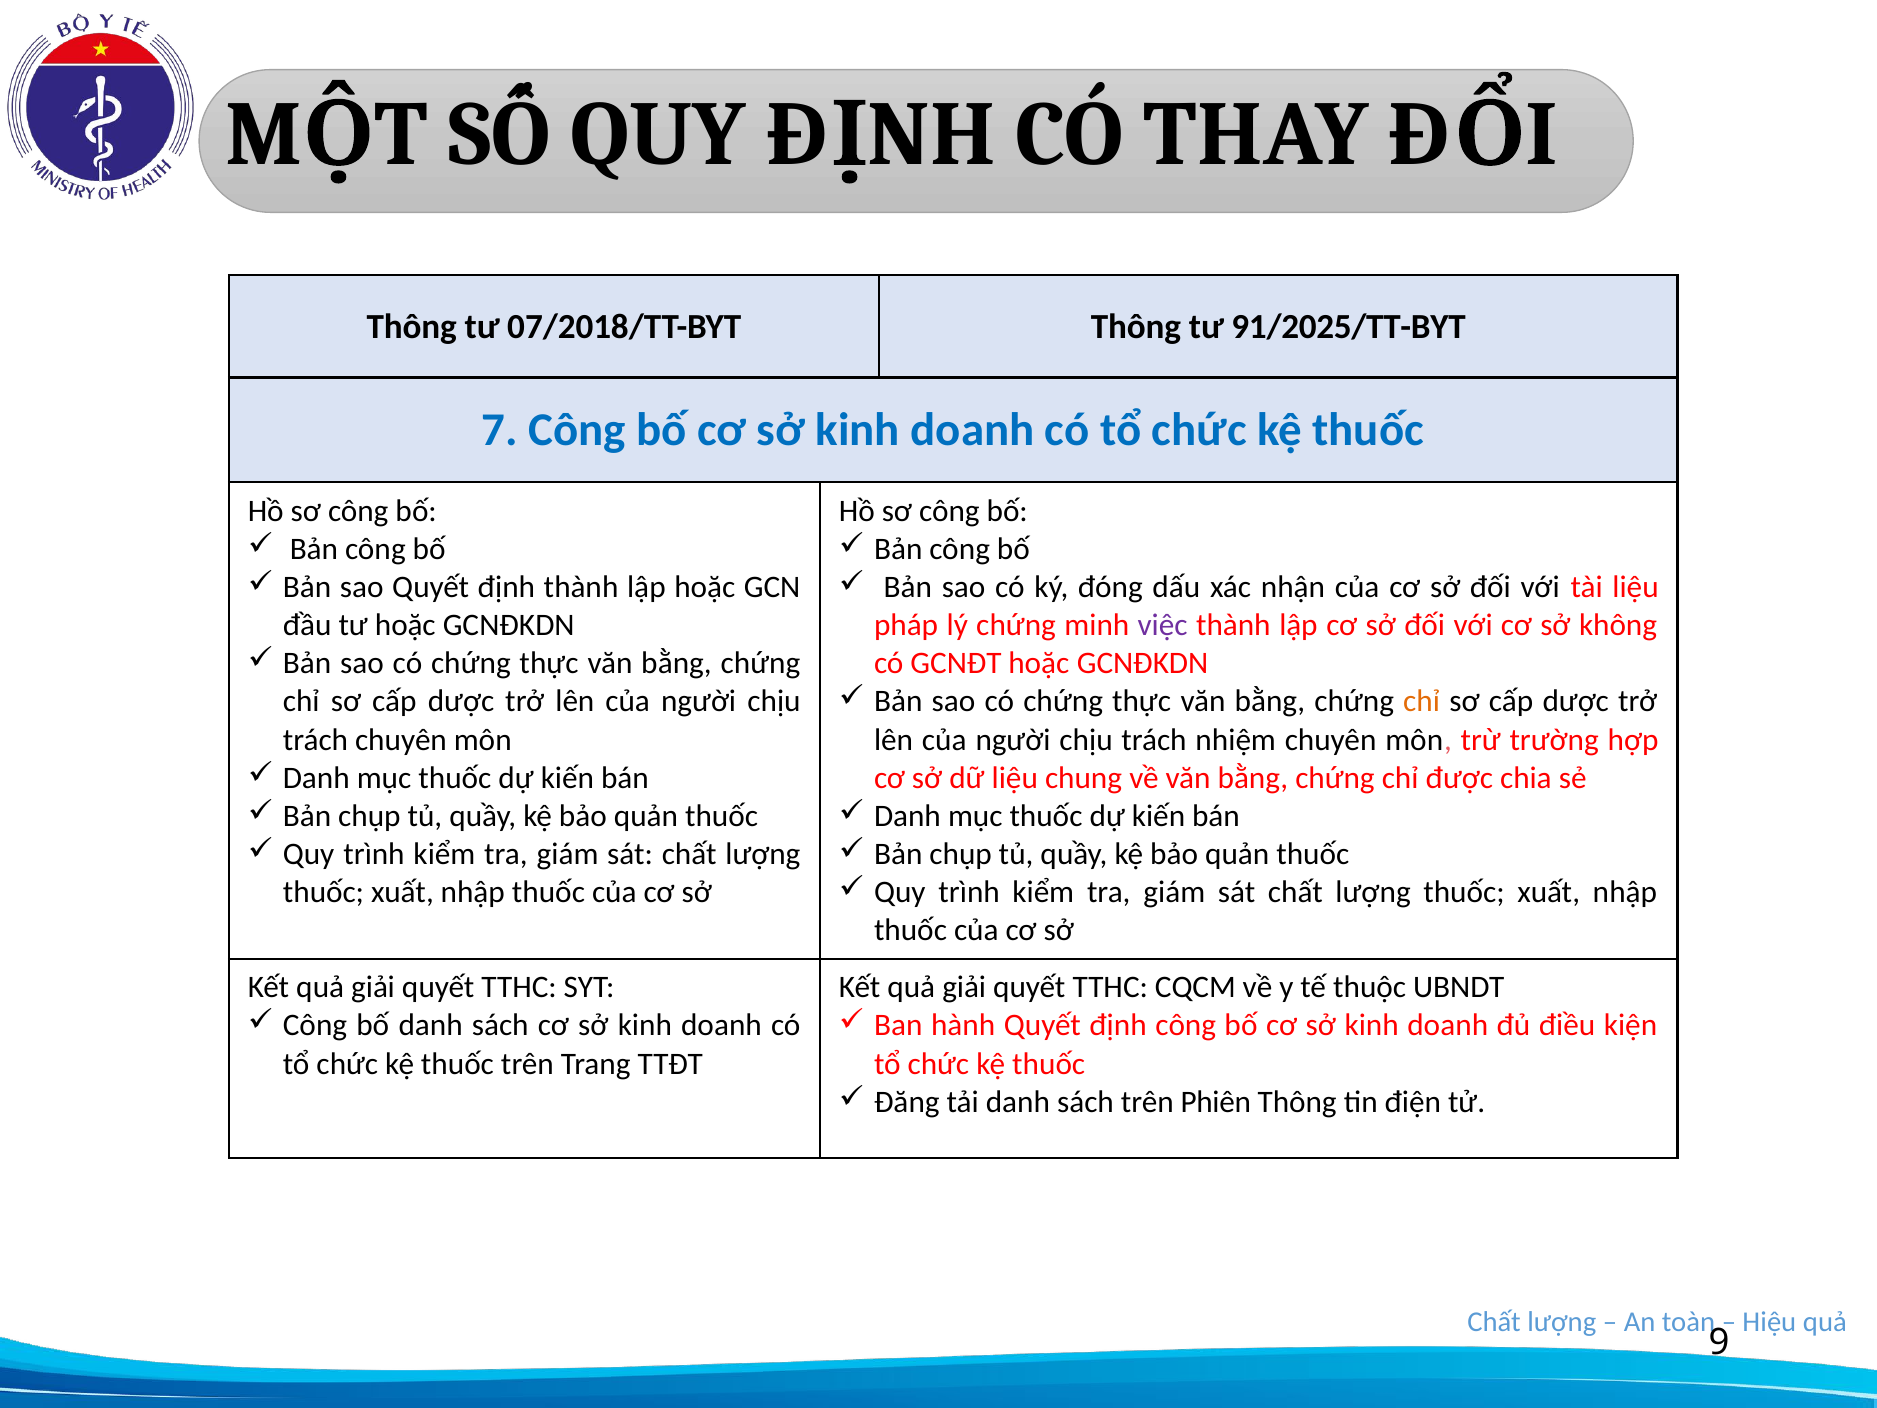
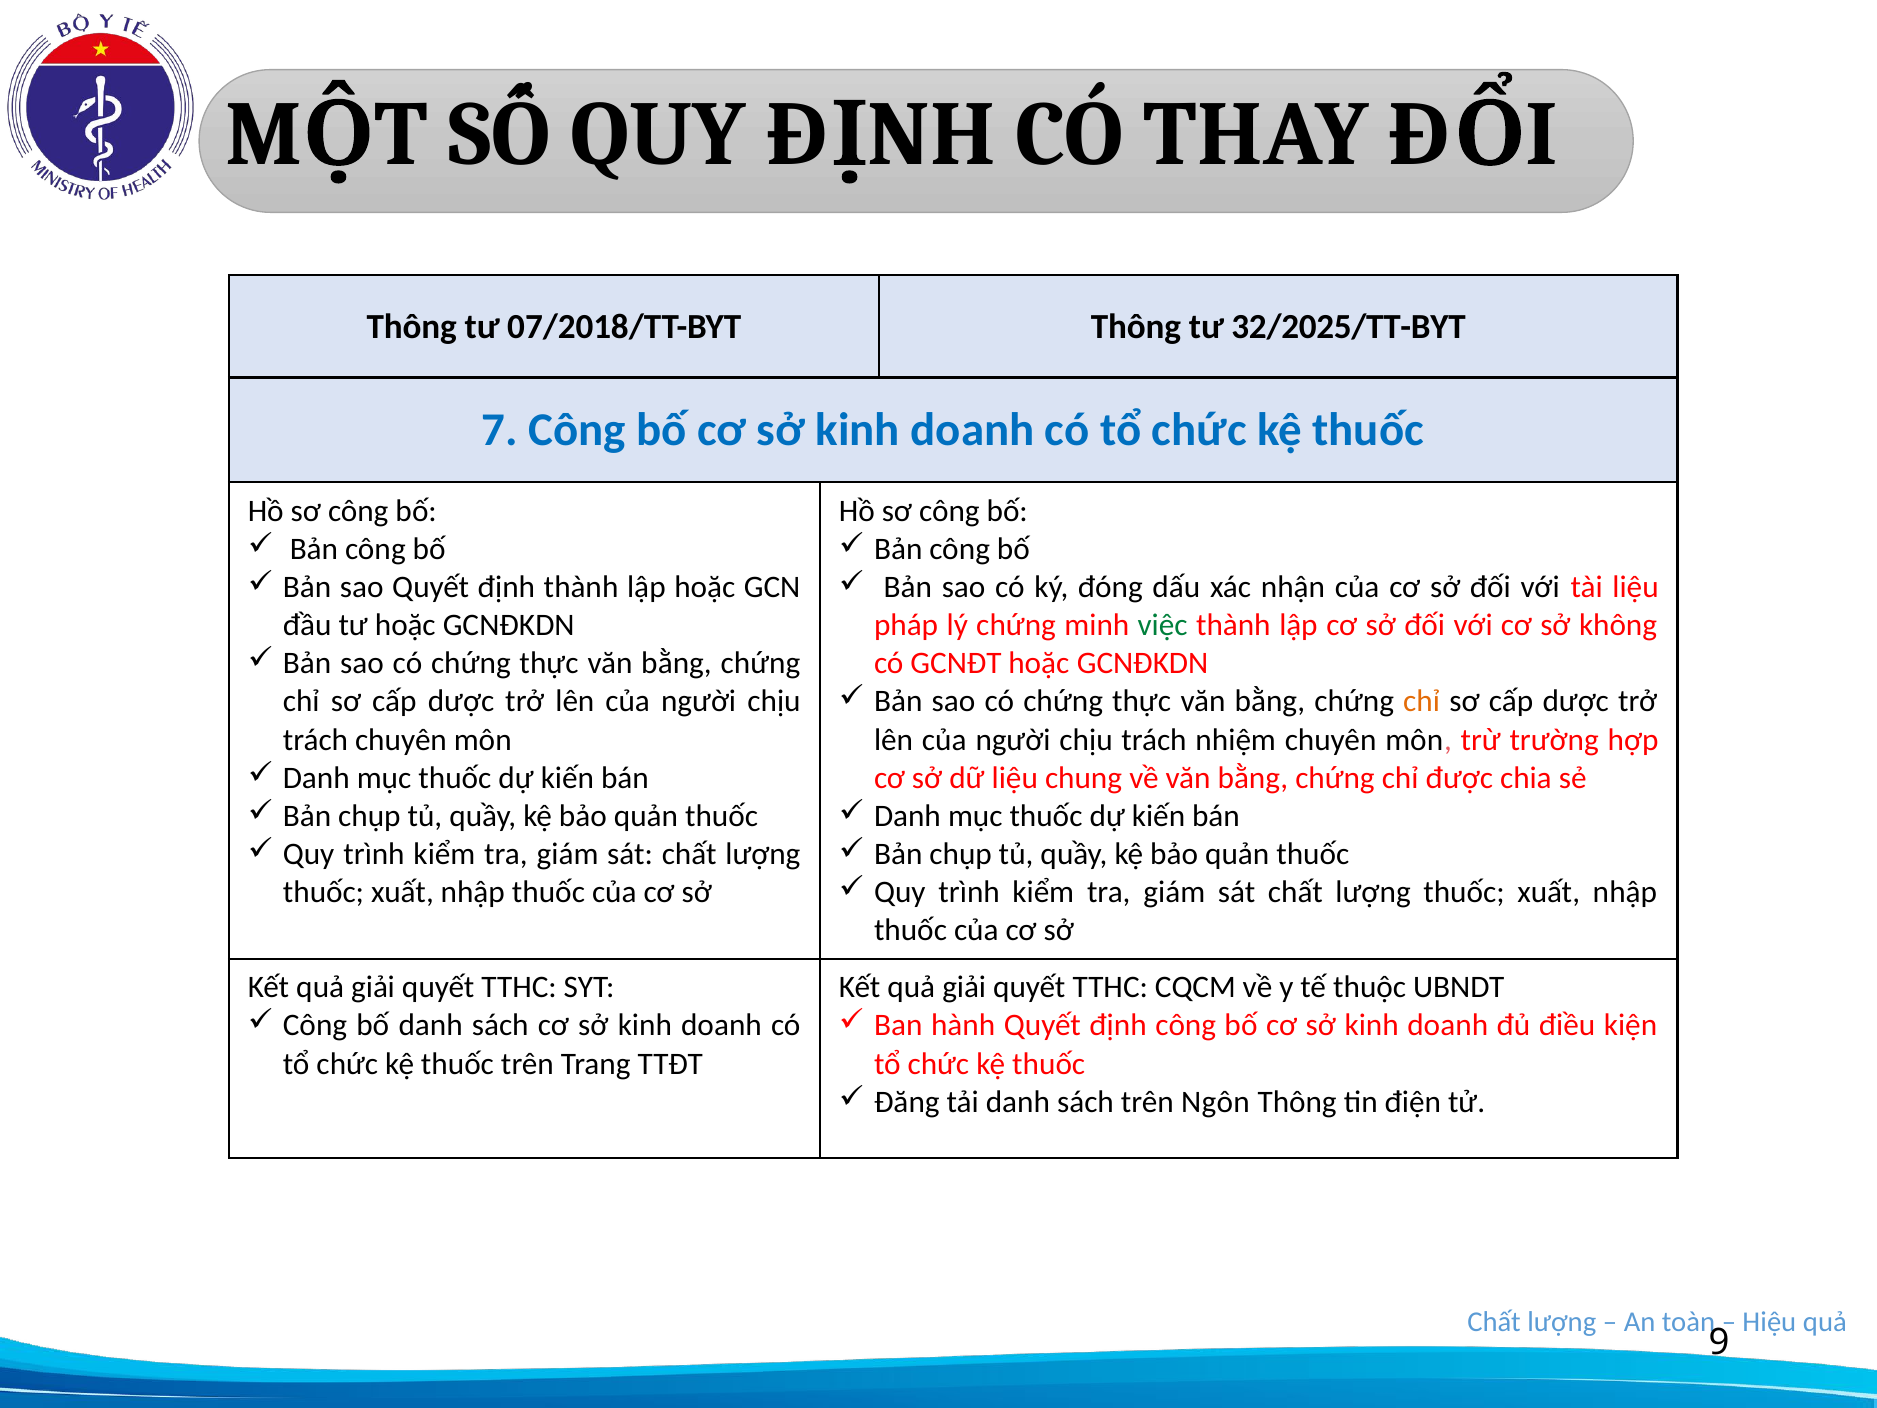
91/2025/TT-BYT: 91/2025/TT-BYT -> 32/2025/TT-BYT (1349, 327)
việc colour: purple -> green (1163, 625)
Phiên: Phiên -> Ngôn (1215, 1102)
